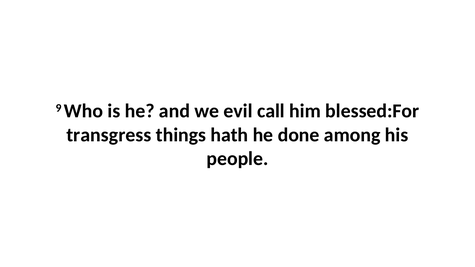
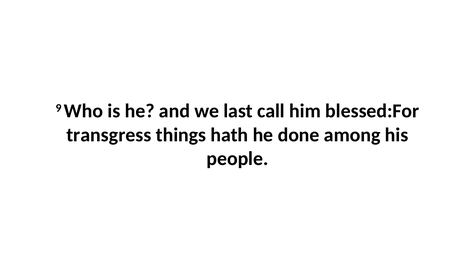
evil: evil -> last (238, 111)
